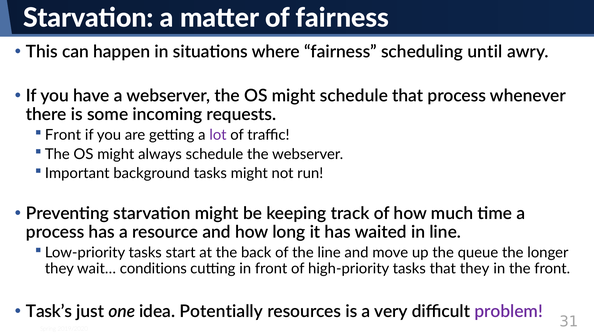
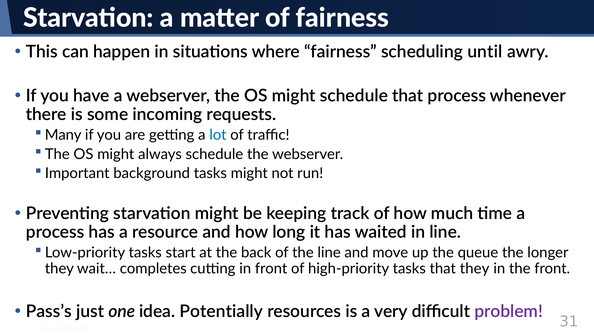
Front: Front -> Many (63, 135)
lot colour: purple -> blue (218, 135)
conditions: conditions -> completes (153, 269)
Task’s: Task’s -> Pass’s (49, 312)
